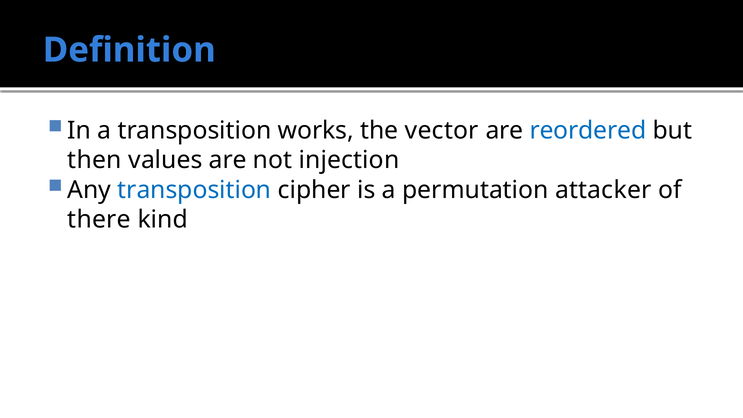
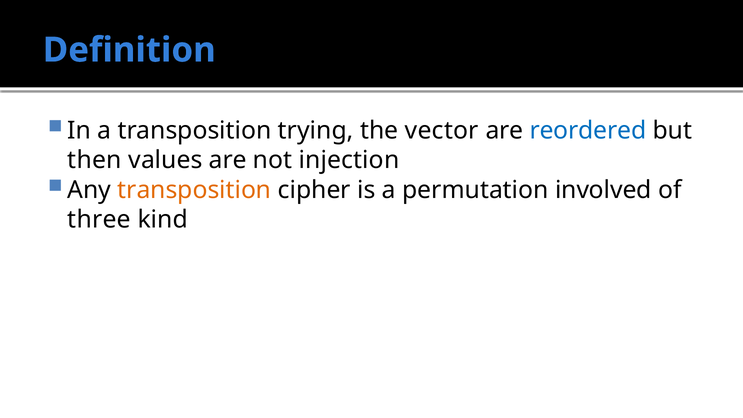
works: works -> trying (316, 130)
transposition colour: blue -> orange (194, 190)
attacker: attacker -> involved (603, 190)
there: there -> three (99, 220)
